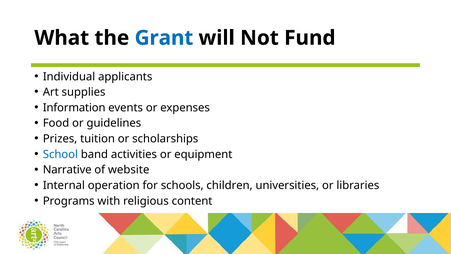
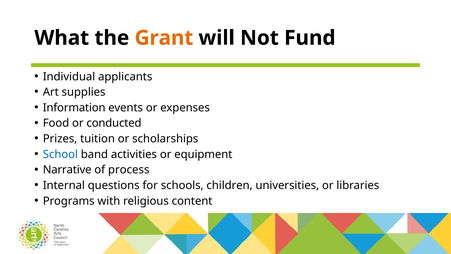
Grant colour: blue -> orange (164, 38)
guidelines: guidelines -> conducted (114, 123)
website: website -> process (129, 170)
operation: operation -> questions (114, 185)
